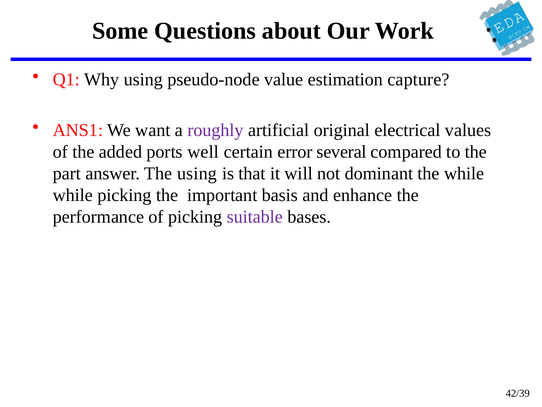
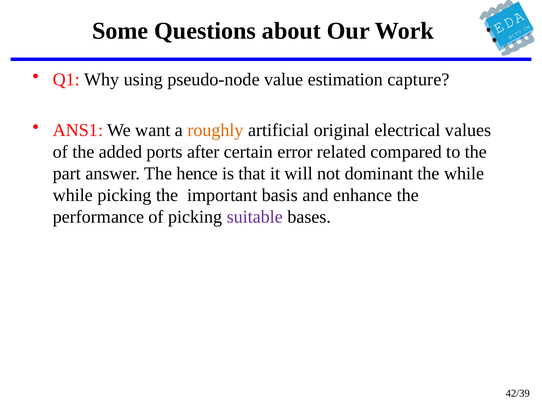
roughly colour: purple -> orange (216, 130)
well: well -> after (203, 152)
several: several -> related (342, 152)
The using: using -> hence (197, 173)
